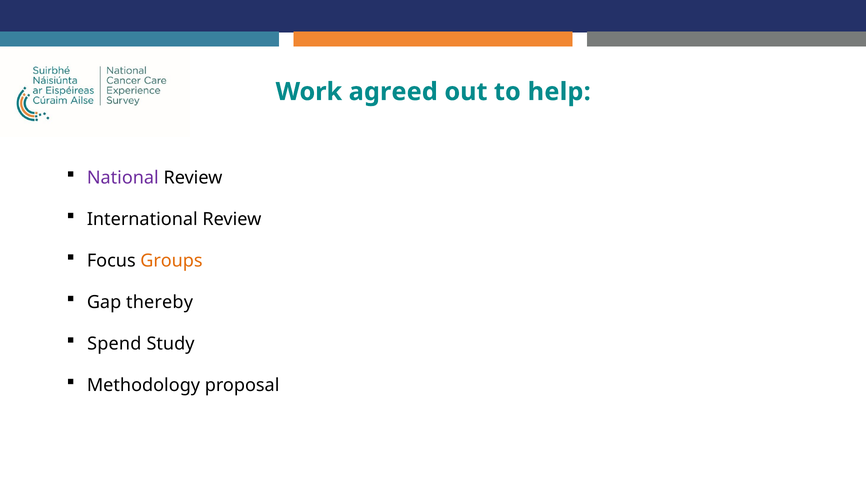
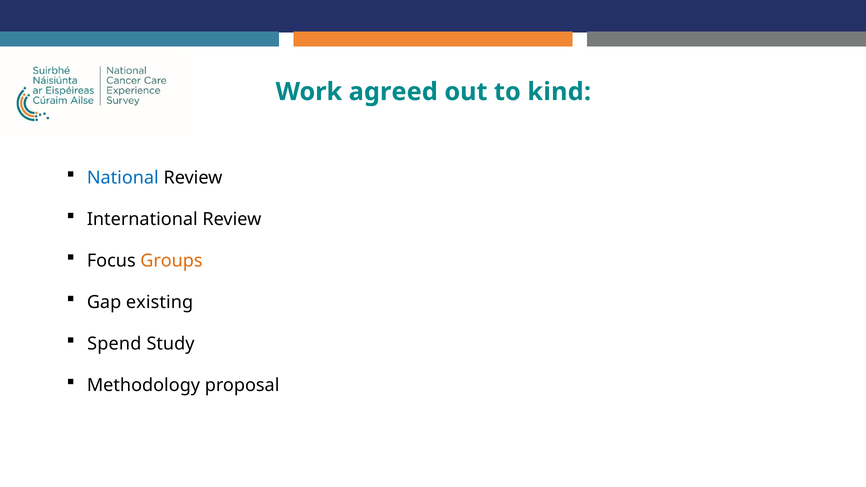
help: help -> kind (559, 92)
National colour: purple -> blue (123, 178)
thereby: thereby -> existing (160, 302)
